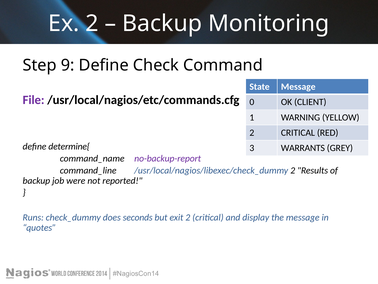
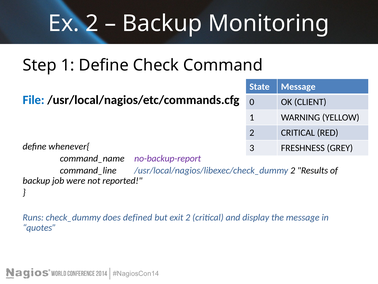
Step 9: 9 -> 1 (68, 65)
File colour: purple -> blue (34, 100)
determine{: determine{ -> whenever{ (69, 146)
WARRANTS: WARRANTS -> FRESHNESS (303, 148)
seconds: seconds -> defined (138, 217)
